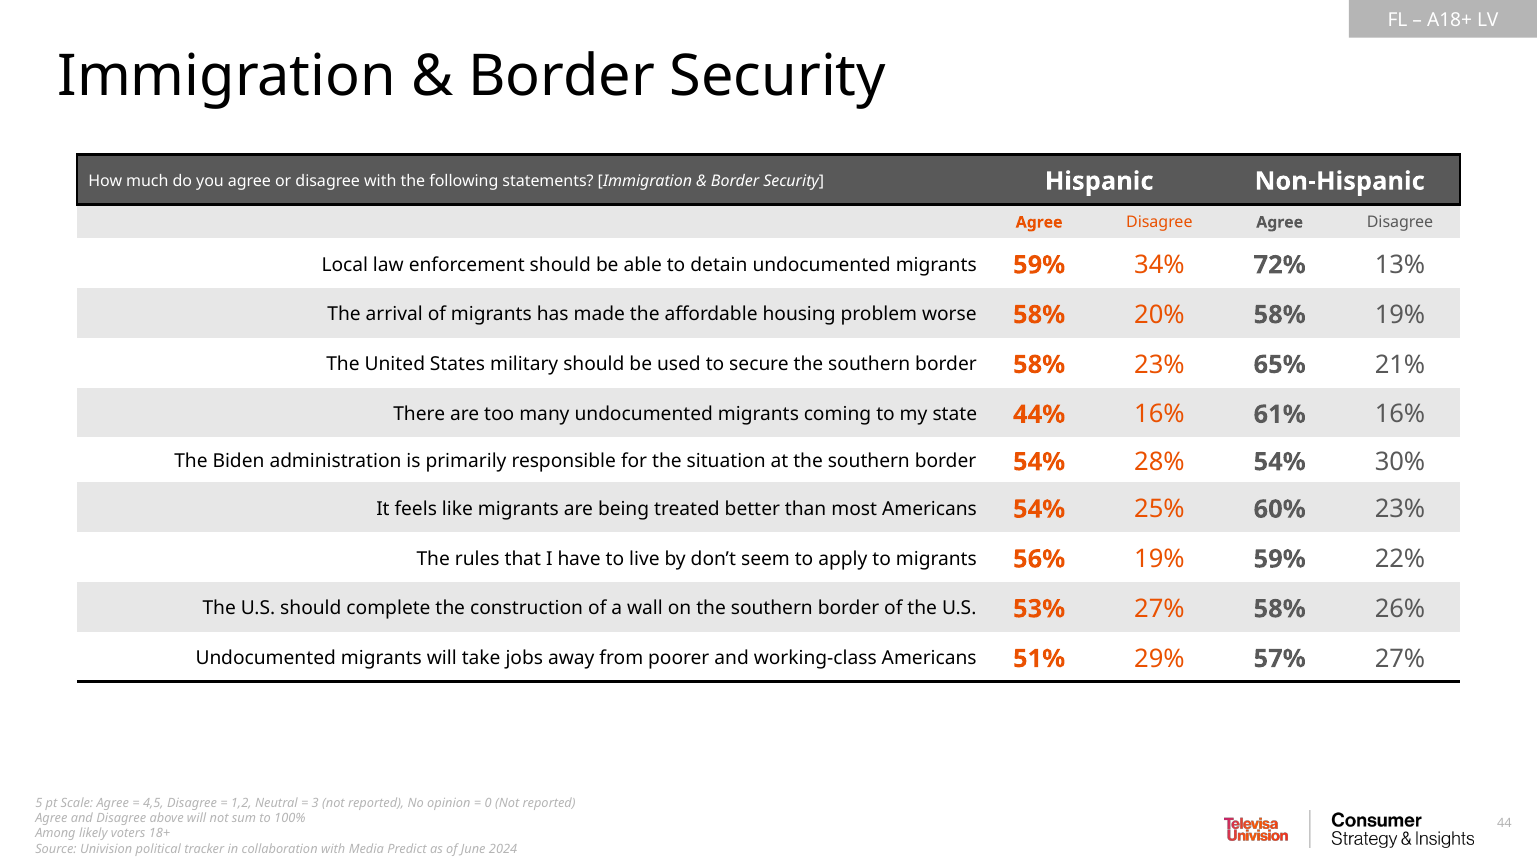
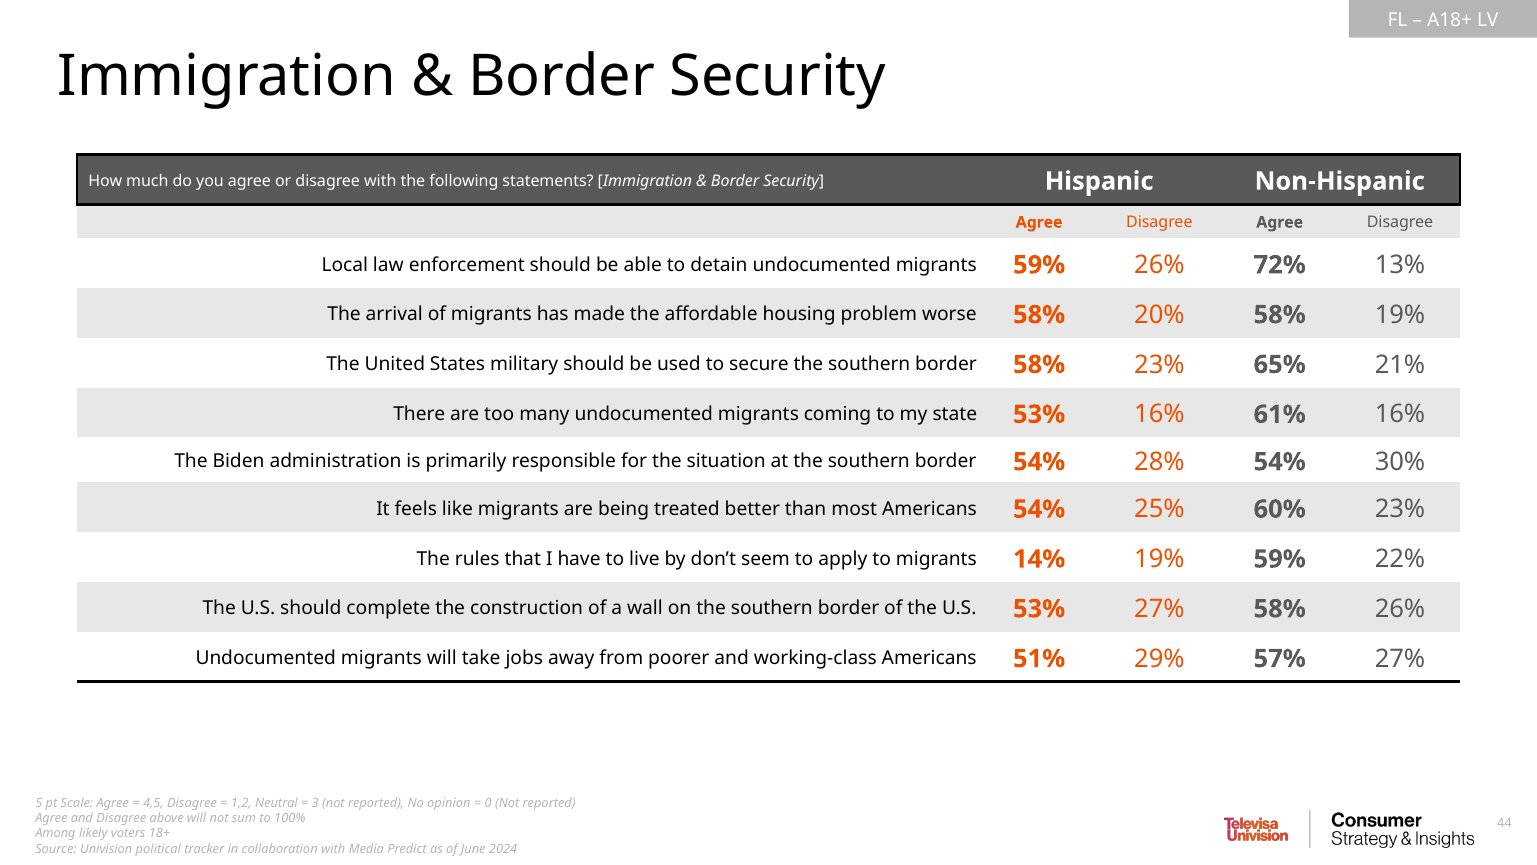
59% 34%: 34% -> 26% (1159, 265)
state 44%: 44% -> 53% (1039, 414)
56%: 56% -> 14% (1039, 559)
